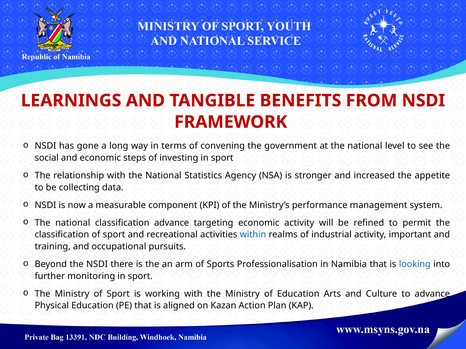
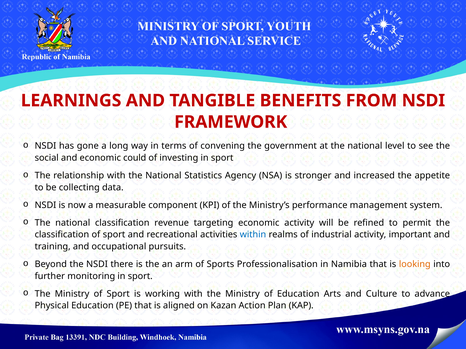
steps: steps -> could (135, 158)
classification advance: advance -> revenue (172, 223)
looking colour: blue -> orange (415, 265)
